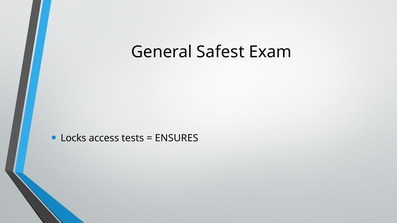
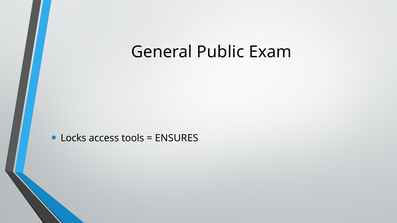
Safest: Safest -> Public (220, 52)
tests: tests -> tools (133, 138)
